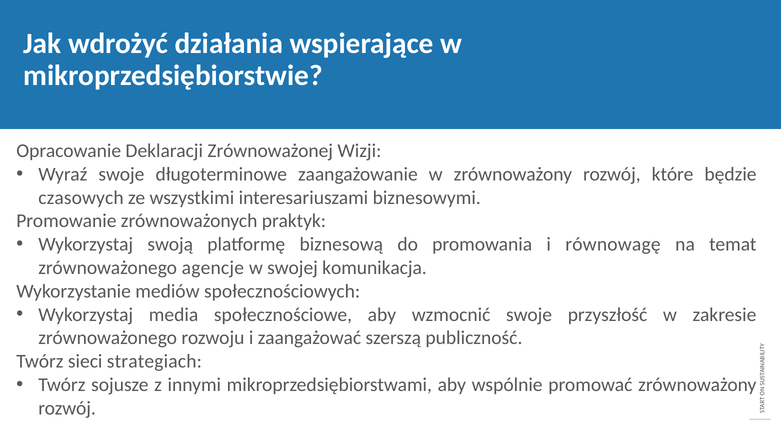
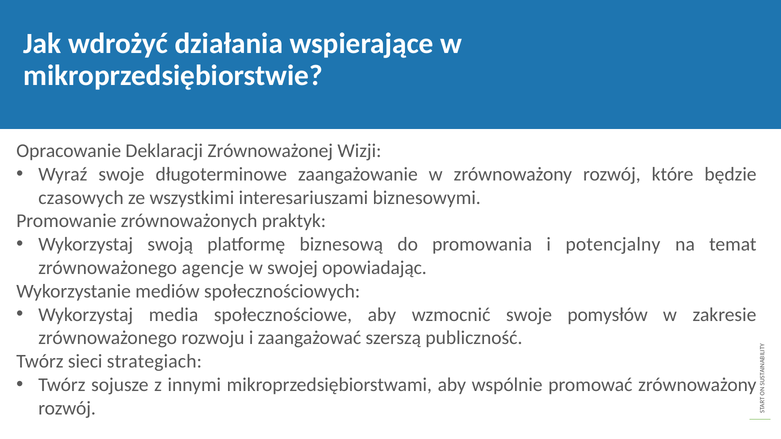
równowagę: równowagę -> potencjalny (613, 245)
komunikacja: komunikacja -> opowiadając (375, 268)
przyszłość: przyszłość -> pomysłów (608, 315)
